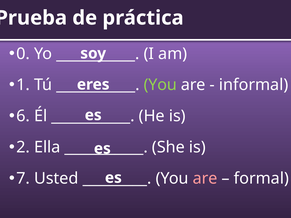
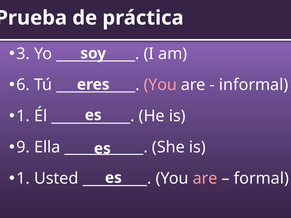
0: 0 -> 3 (23, 54)
1: 1 -> 6 (23, 85)
You colour: light green -> pink (160, 85)
6: 6 -> 1 (23, 116)
2: 2 -> 9 (23, 147)
7: 7 -> 1 (23, 179)
